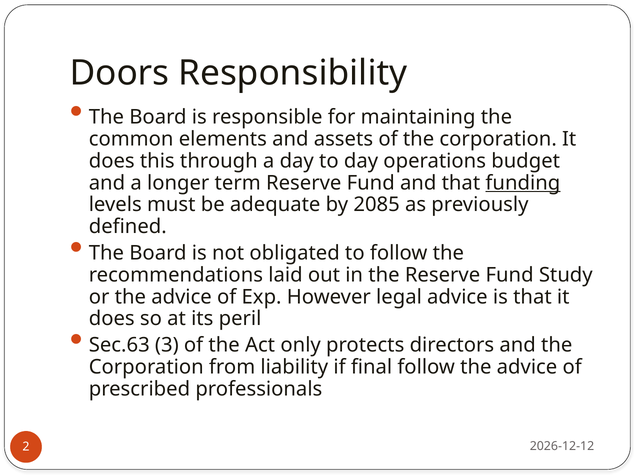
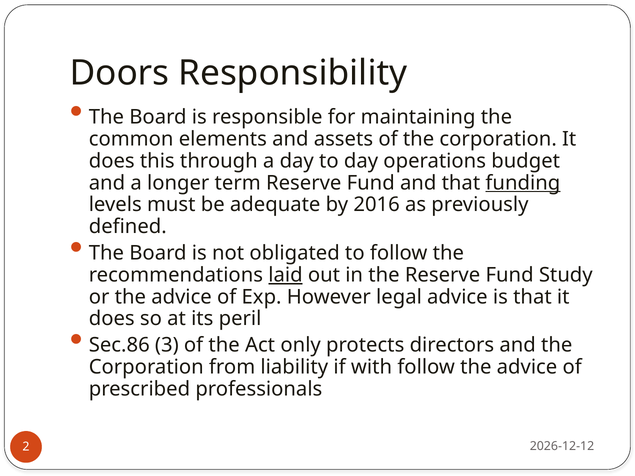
2085: 2085 -> 2016 (377, 205)
laid underline: none -> present (285, 275)
Sec.63: Sec.63 -> Sec.86 (119, 345)
final: final -> with (371, 367)
